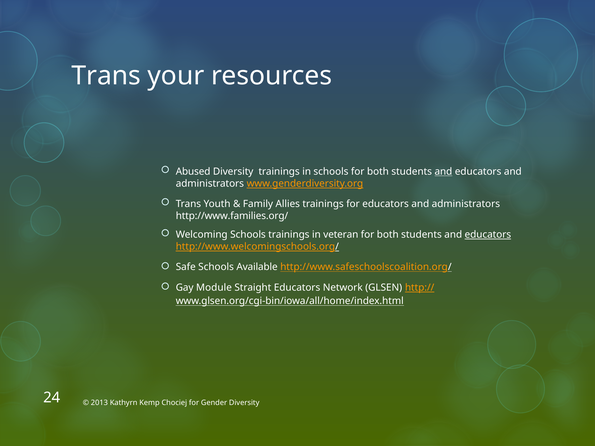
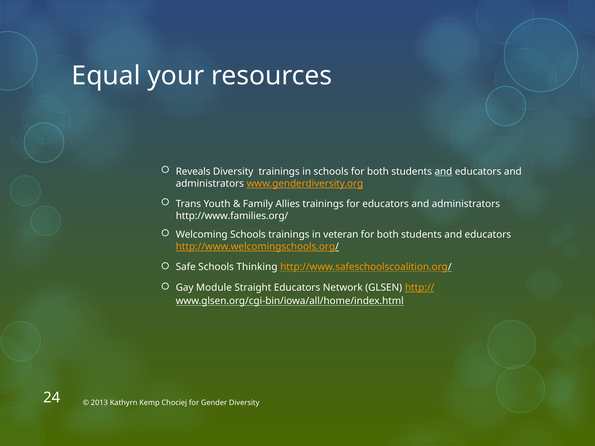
Trans: Trans -> Equal (106, 76)
Abused: Abused -> Reveals (193, 172)
educators underline: present -> none (488, 235)
Available: Available -> Thinking (257, 267)
